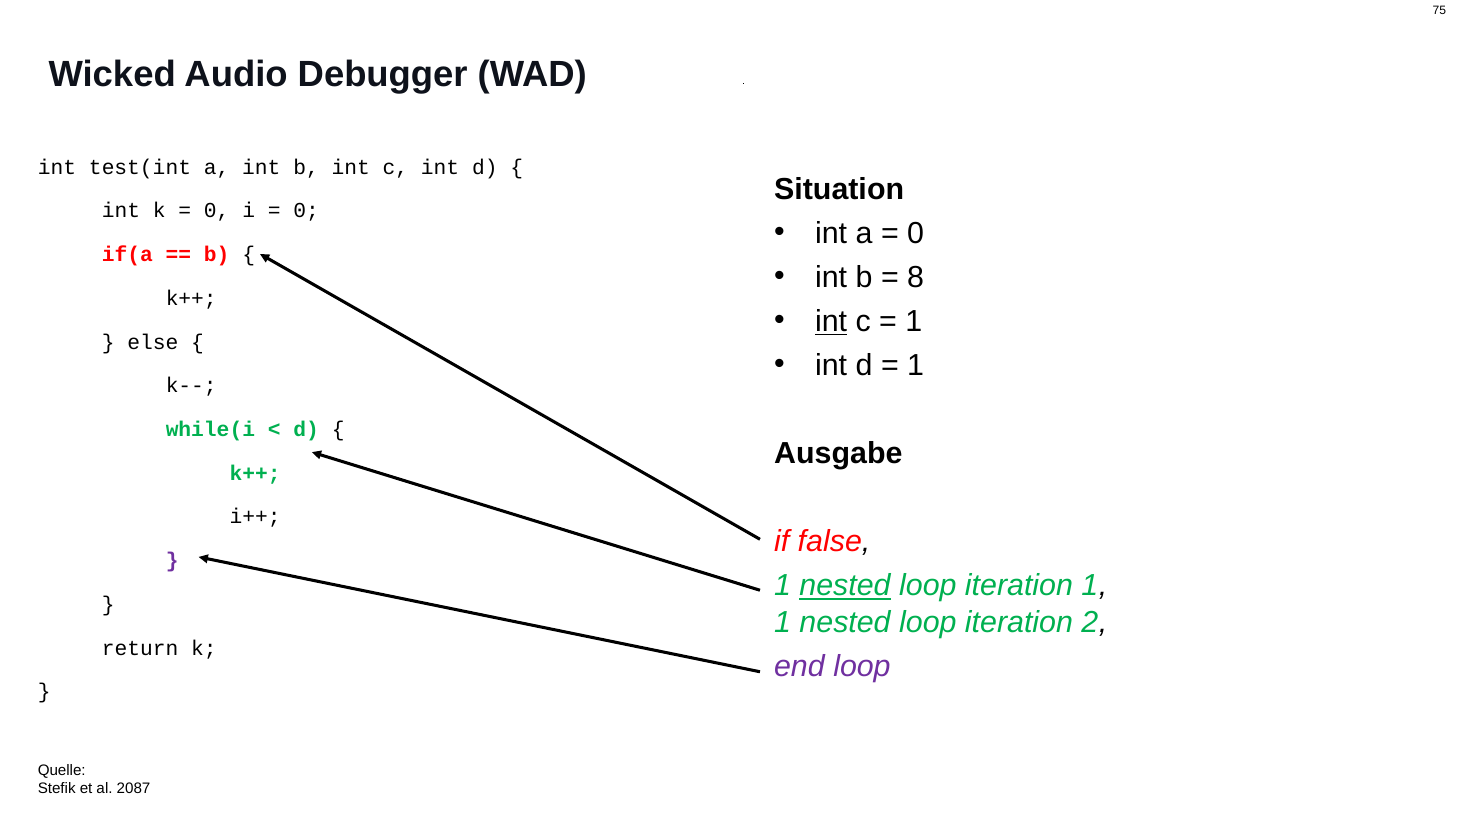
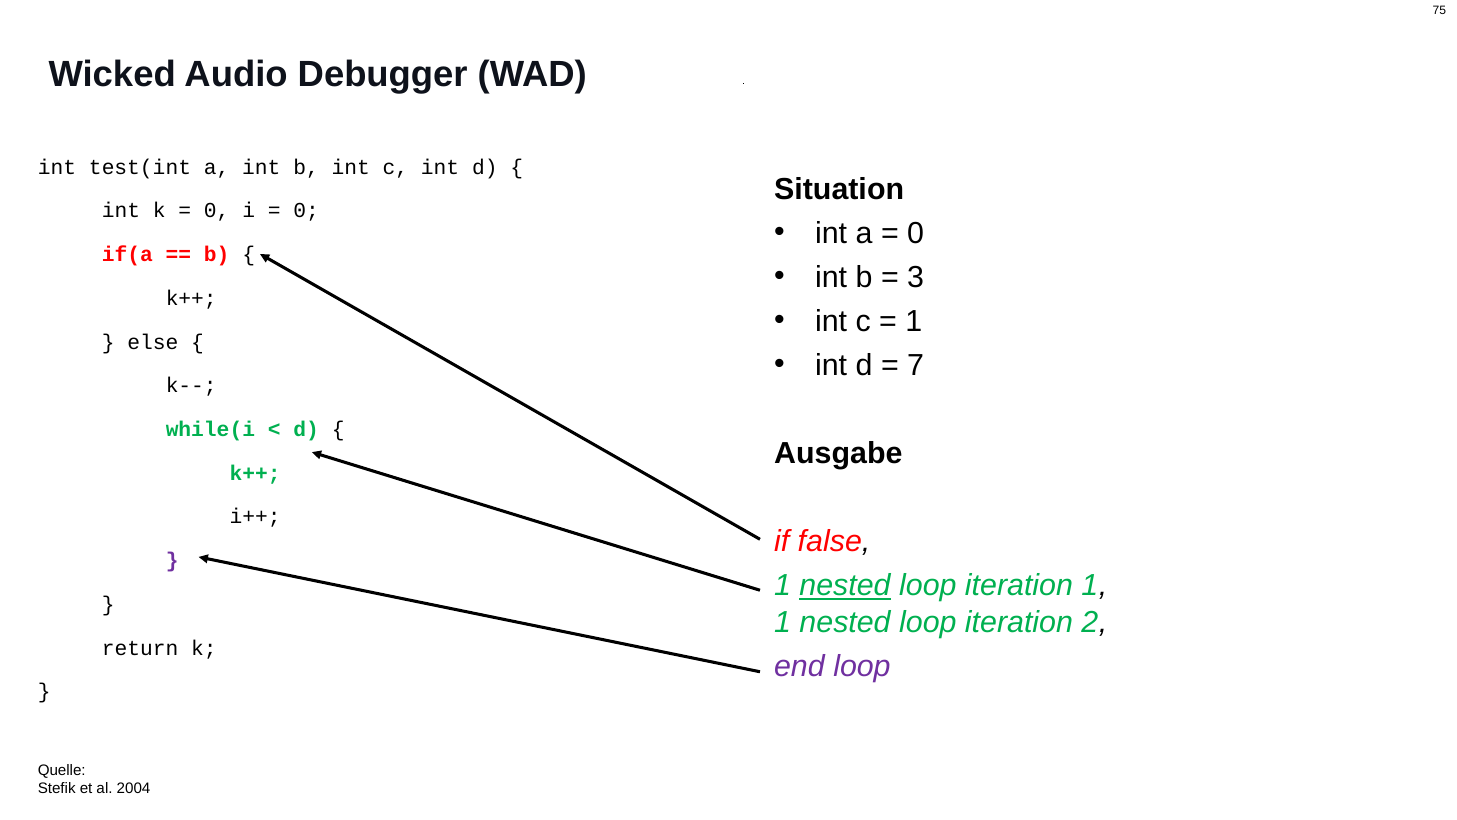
8: 8 -> 3 (916, 277)
int underline: present -> none (831, 321)
1: 1 -> 7 (916, 365)
2087: 2087 -> 2004 (134, 788)
